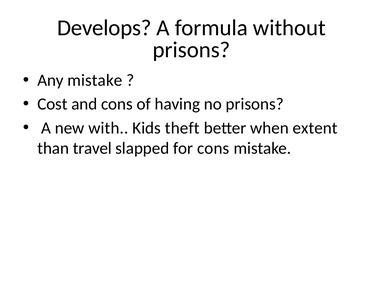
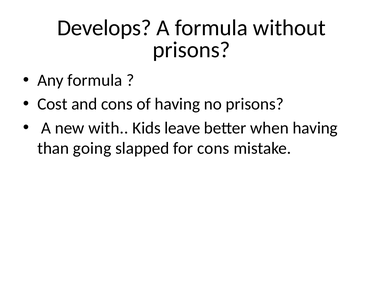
Any mistake: mistake -> formula (95, 80)
theft: theft -> leave (182, 128)
when extent: extent -> having (315, 128)
travel: travel -> going (92, 148)
